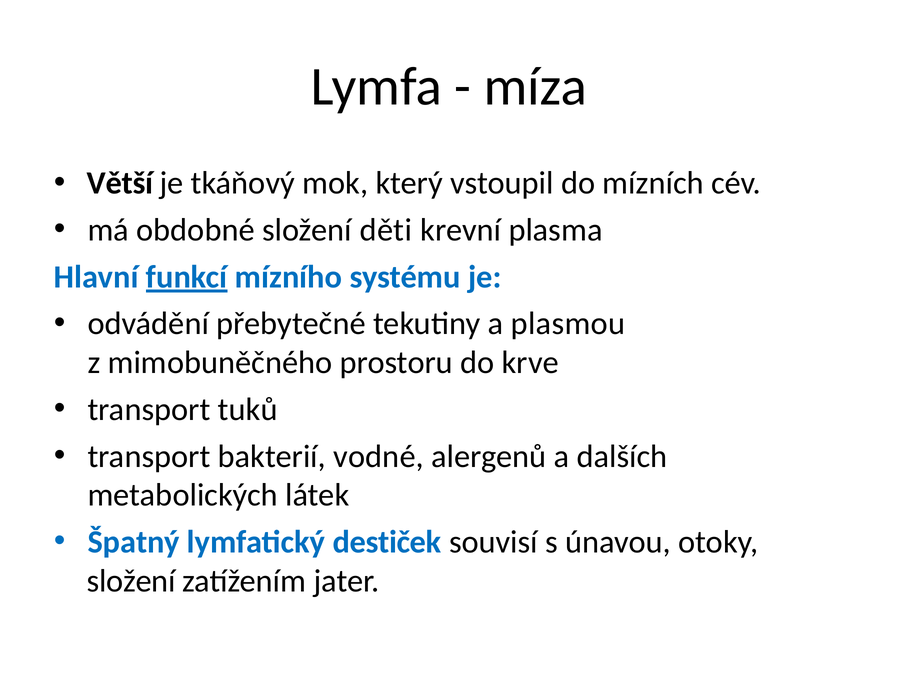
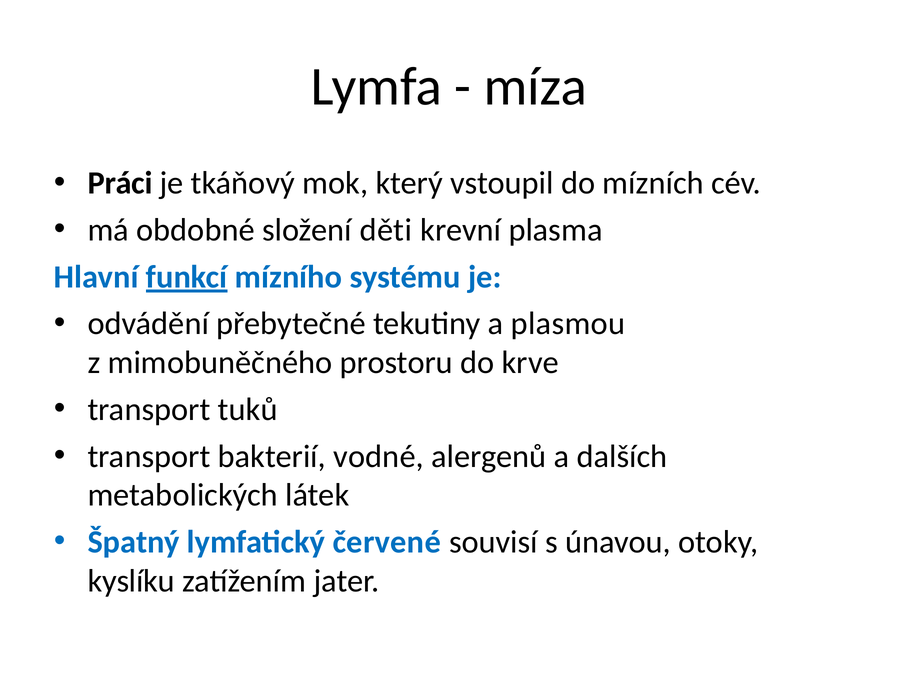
Větší: Větší -> Práci (120, 183)
destiček: destiček -> červené (387, 542)
složení: složení -> kyslíku (131, 581)
